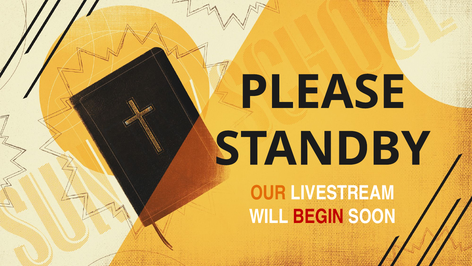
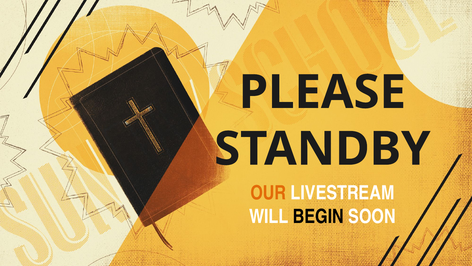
BEGIN colour: red -> black (318, 216)
